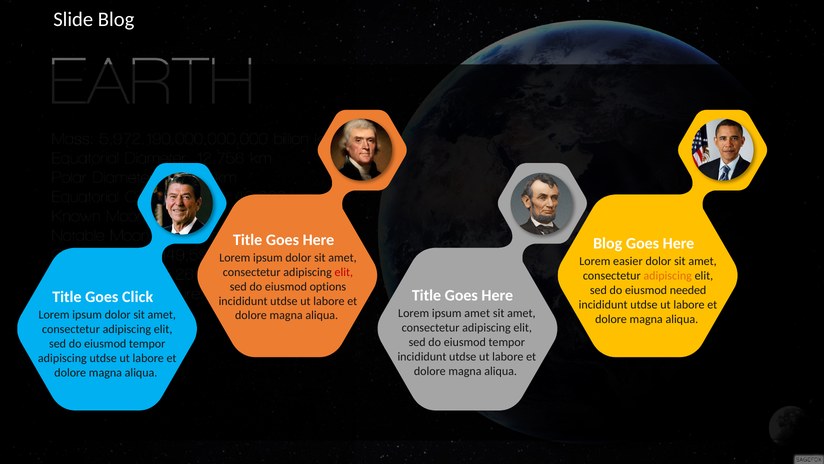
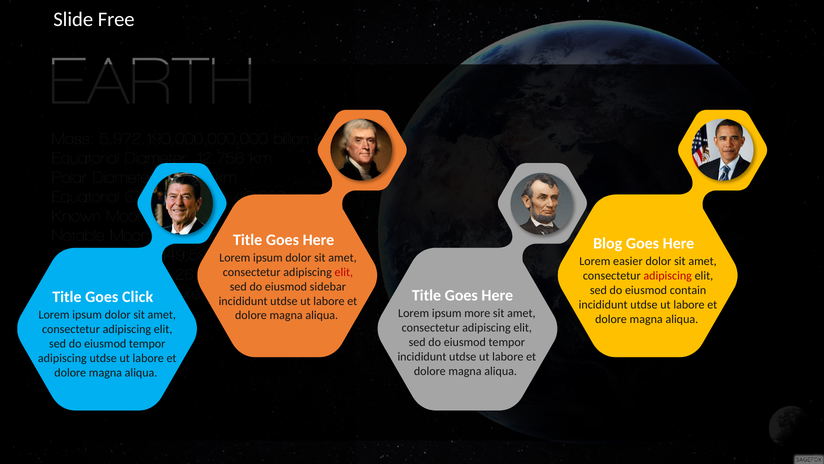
Slide Blog: Blog -> Free (116, 19)
adipiscing colour: orange -> red (668, 275)
options: options -> sidebar (328, 286)
needed: needed -> contain (688, 290)
ipsum amet: amet -> more (477, 313)
